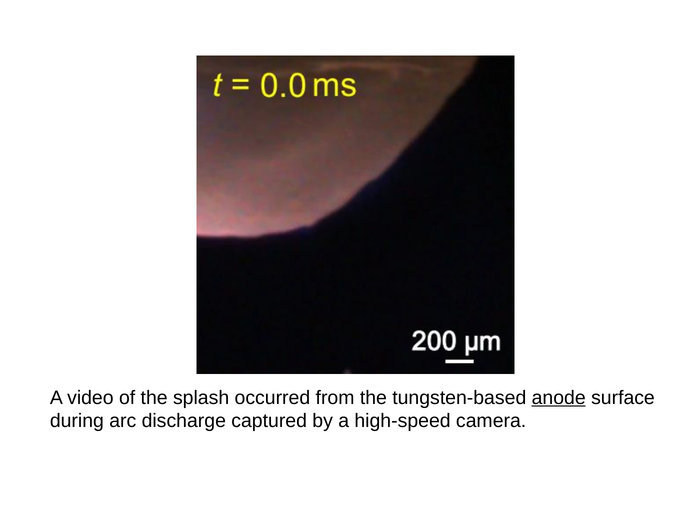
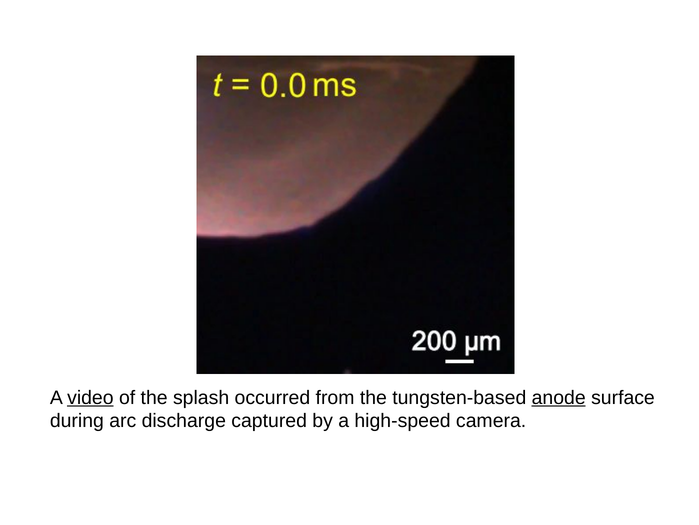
video underline: none -> present (90, 397)
